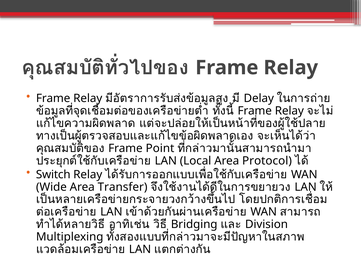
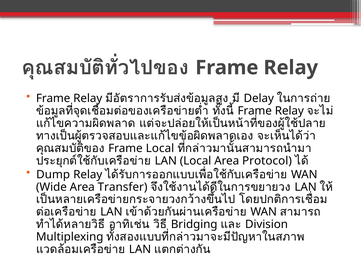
Frame Point: Point -> Local (160, 148)
Switch: Switch -> Dump (53, 174)
